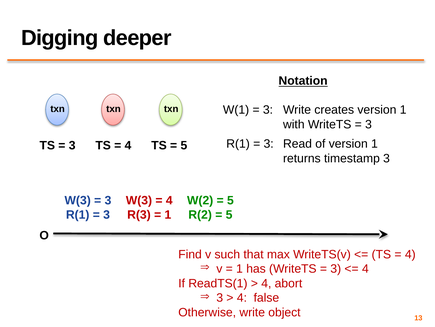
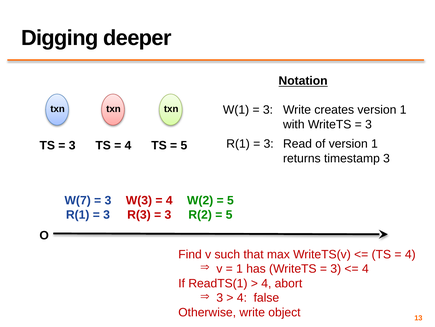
W(3: W(3 -> W(7 (78, 200)
1: 1 -> 3 (168, 215)
